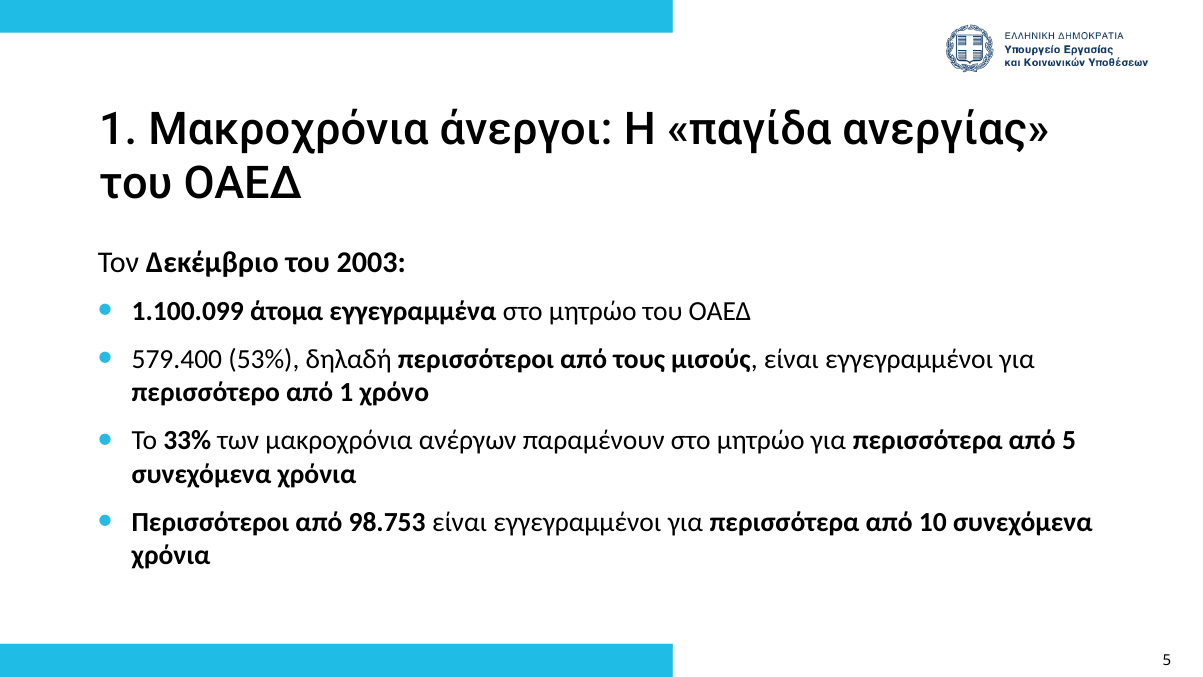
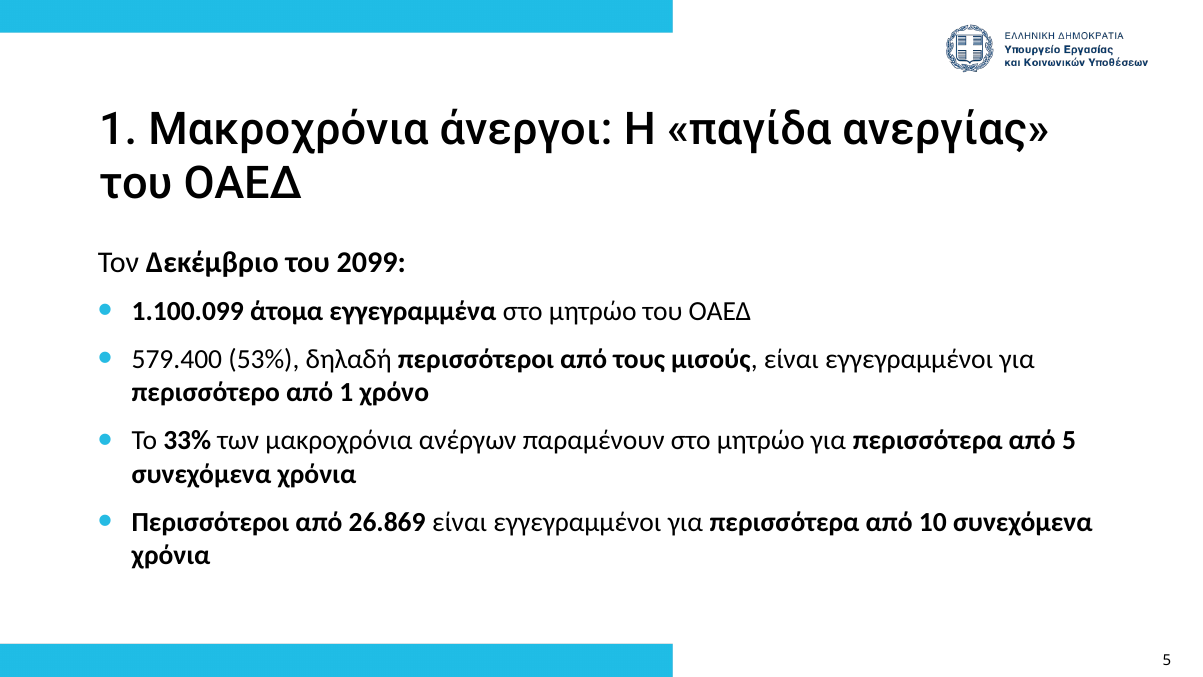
2003: 2003 -> 2099 (371, 262)
98.753: 98.753 -> 26.869 (387, 522)
